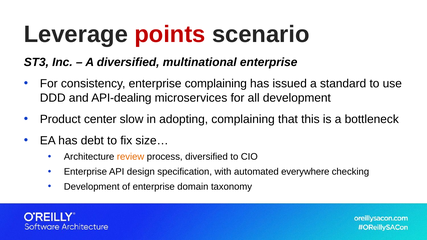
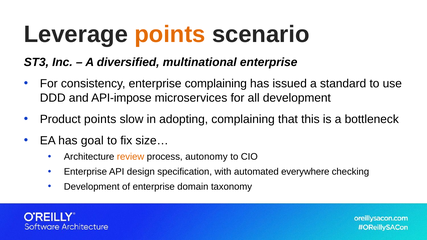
points colour: red -> orange (170, 34)
API-dealing: API-dealing -> API-impose (121, 98)
Product center: center -> points (100, 119)
debt: debt -> goal (92, 141)
process diversified: diversified -> autonomy (206, 157)
